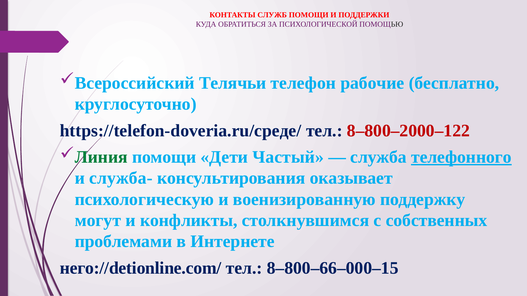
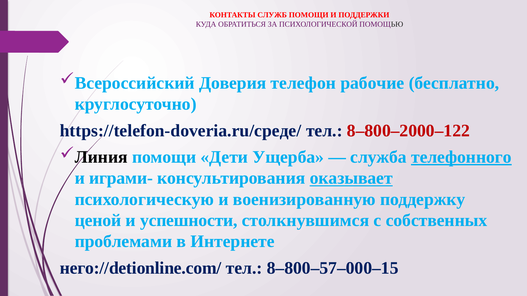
Телячьи: Телячьи -> Доверия (233, 83)
Линия colour: green -> black (101, 157)
Частый: Частый -> Ущерба (288, 157)
служба-: служба- -> играми- (121, 178)
оказывает underline: none -> present (351, 178)
могут: могут -> ценой (98, 221)
конфликты: конфликты -> успешности (189, 221)
8–800–66–000–15: 8–800–66–000–15 -> 8–800–57–000–15 (333, 268)
